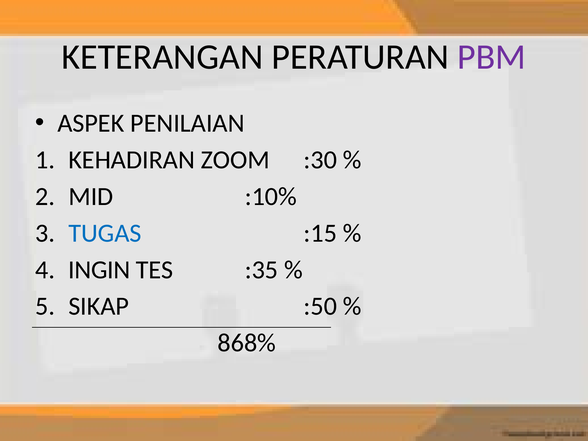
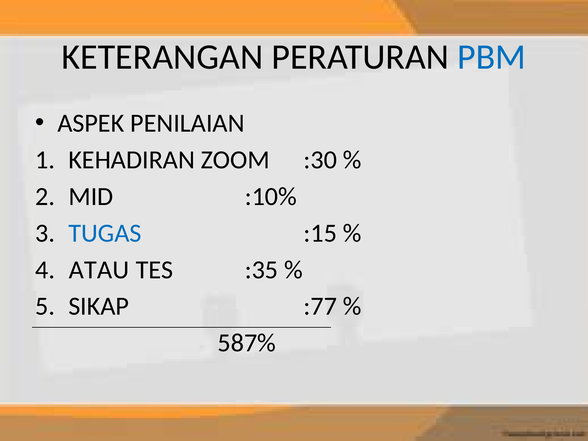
PBM colour: purple -> blue (492, 57)
INGIN: INGIN -> ATAU (99, 270)
:50: :50 -> :77 (320, 306)
868%: 868% -> 587% (247, 343)
